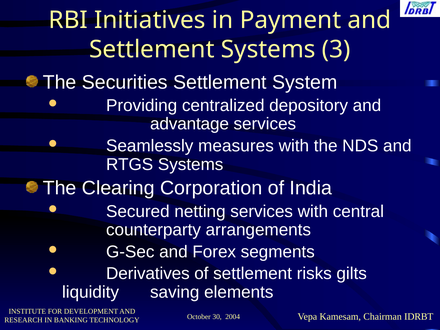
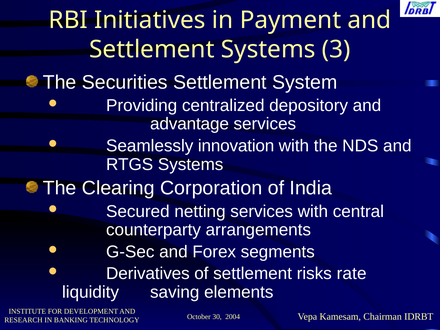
measures: measures -> innovation (236, 146)
gilts: gilts -> rate (352, 274)
